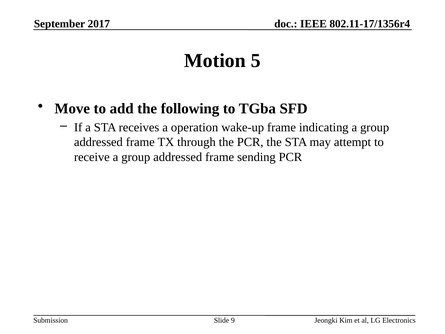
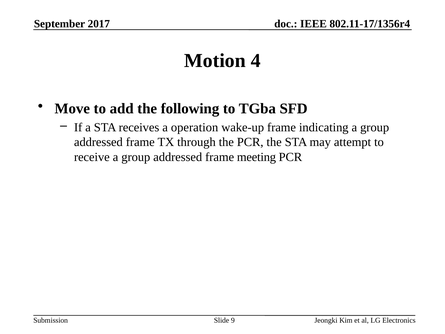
5: 5 -> 4 (256, 61)
sending: sending -> meeting (256, 157)
